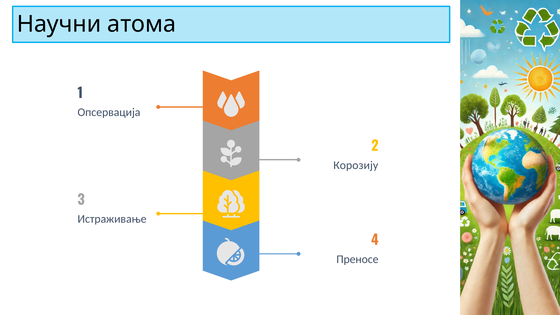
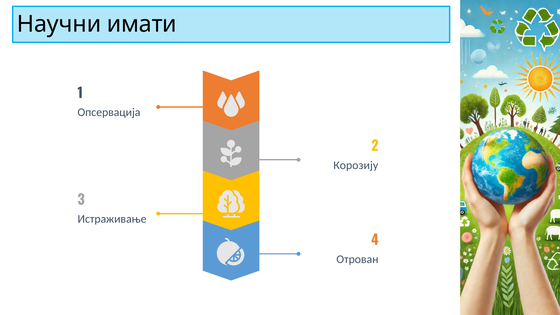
атома: атома -> имати (142, 24)
Преносе: Преносе -> Отрован (357, 259)
